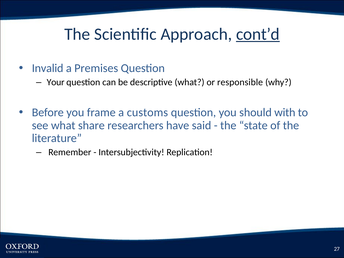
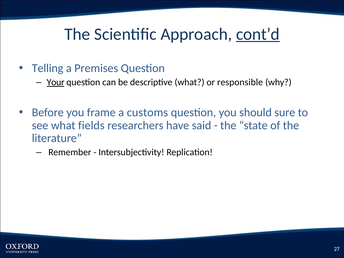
Invalid: Invalid -> Telling (48, 68)
Your underline: none -> present (56, 82)
with: with -> sure (285, 113)
share: share -> fields (91, 125)
